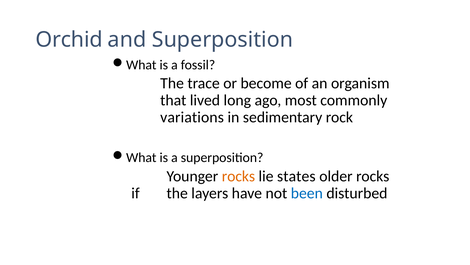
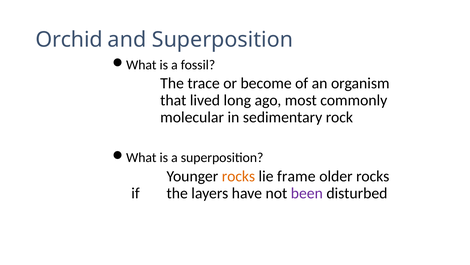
variations: variations -> molecular (192, 117)
states: states -> frame (296, 176)
been colour: blue -> purple (307, 193)
